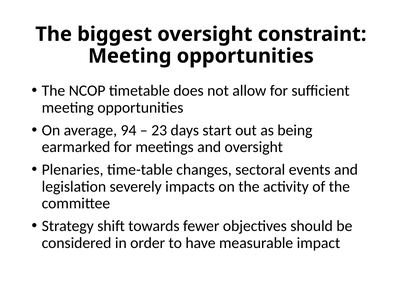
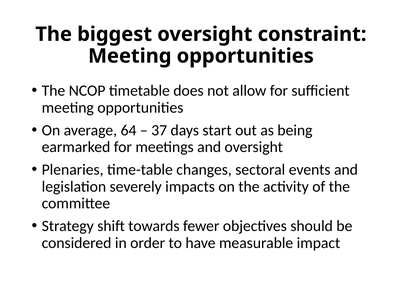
94: 94 -> 64 (129, 130)
23: 23 -> 37 (159, 130)
